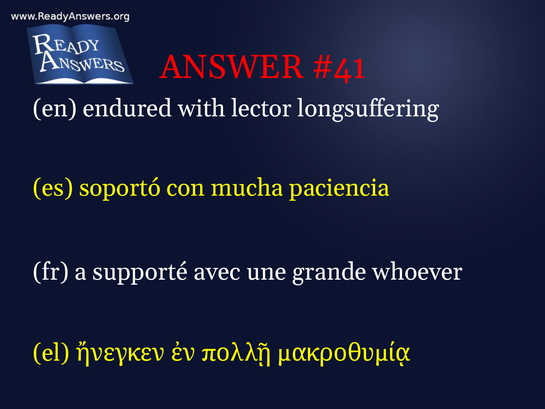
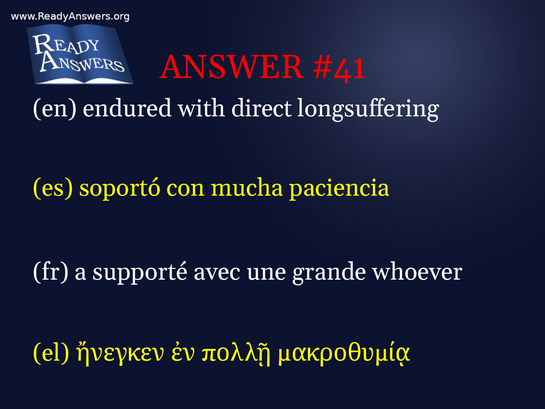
lector: lector -> direct (262, 109)
